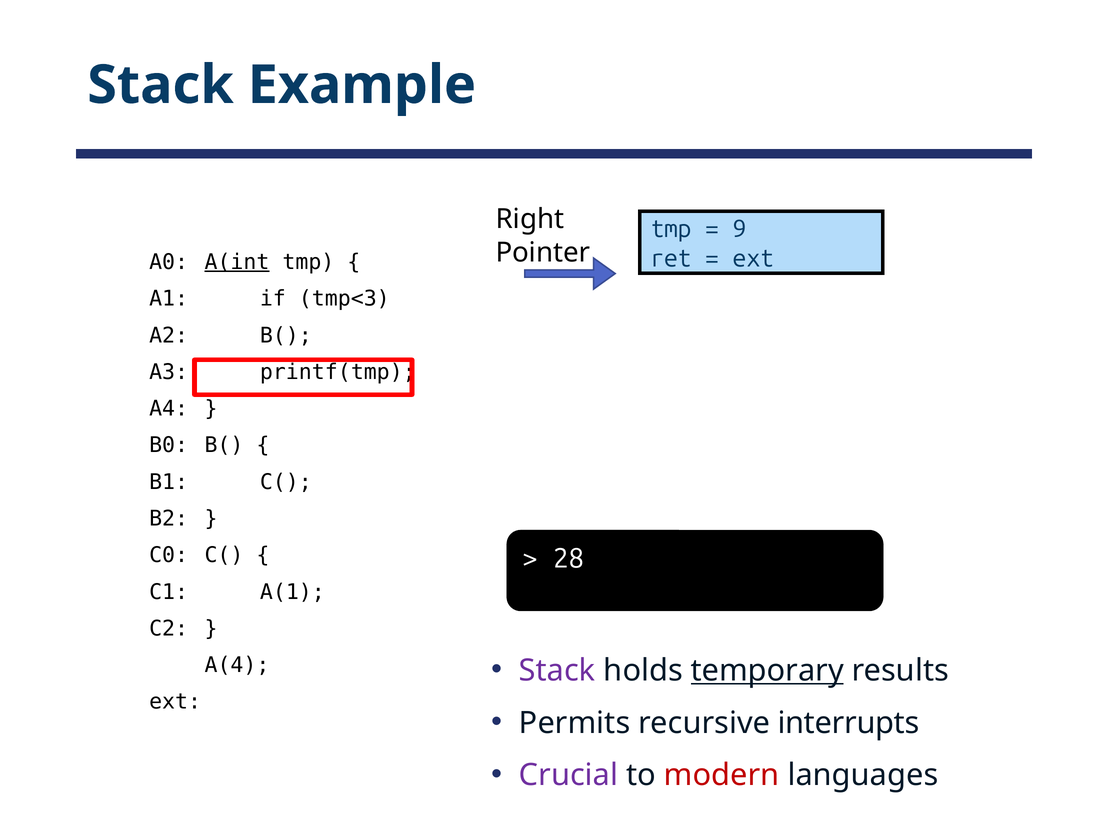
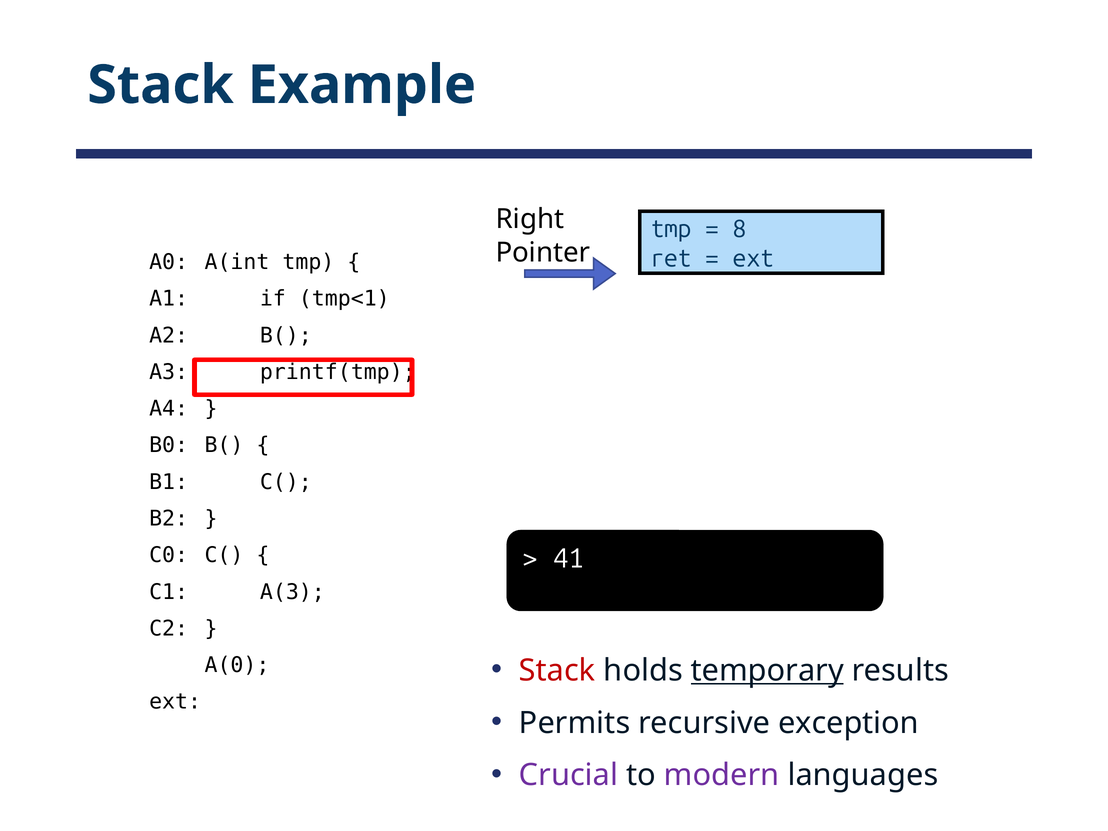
9: 9 -> 8 (740, 229)
A(int underline: present -> none (237, 262)
tmp<3: tmp<3 -> tmp<1 (344, 299)
28: 28 -> 41 (569, 559)
A(1: A(1 -> A(3 (292, 592)
Stack colour: purple -> red (557, 671)
A(4: A(4 -> A(0 (237, 665)
interrupts: interrupts -> exception (848, 723)
modern colour: red -> purple (722, 775)
